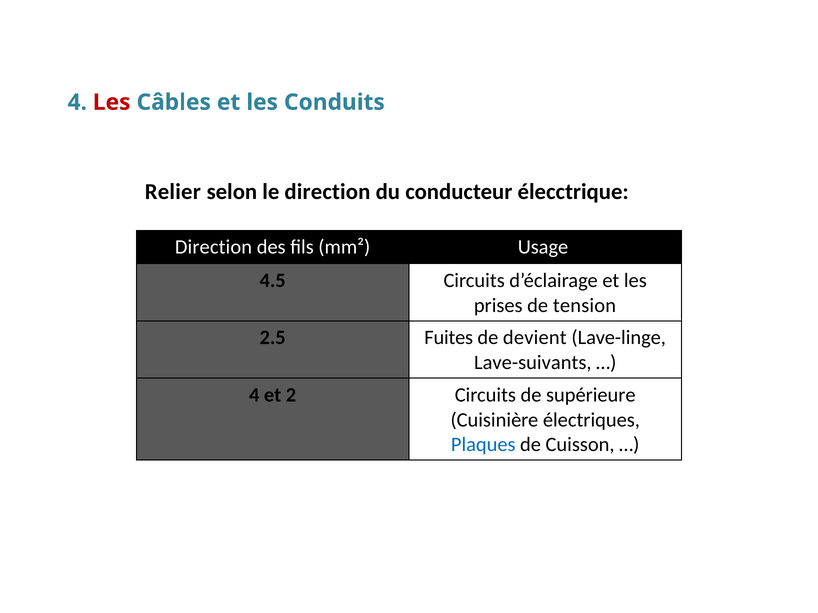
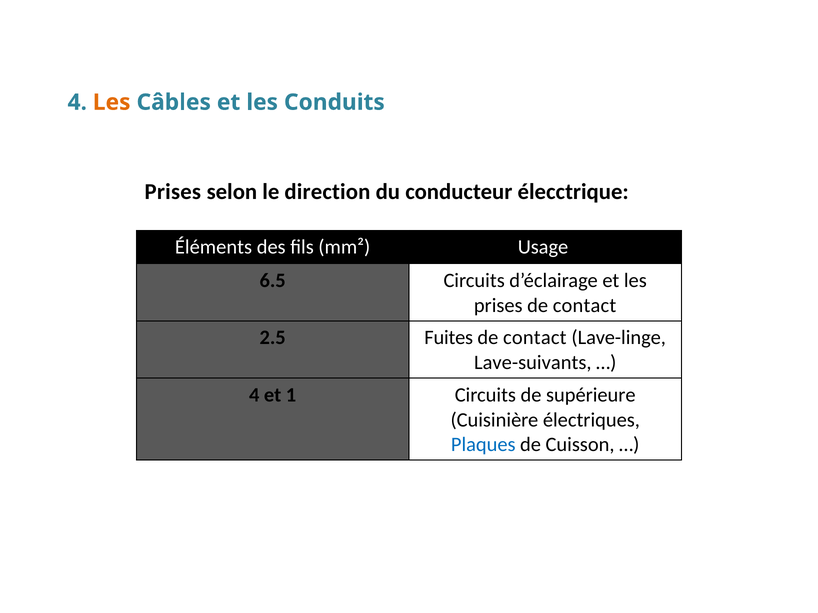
Les colour: red -> orange (112, 102)
Relier: Relier -> Prises (173, 192)
Direction: Direction -> Éléments (213, 247)
4.5: 4.5 -> 6.5 (273, 281)
prises de tension: tension -> contact (584, 306)
devient: devient -> contact (535, 338)
2: 2 -> 1 (291, 395)
